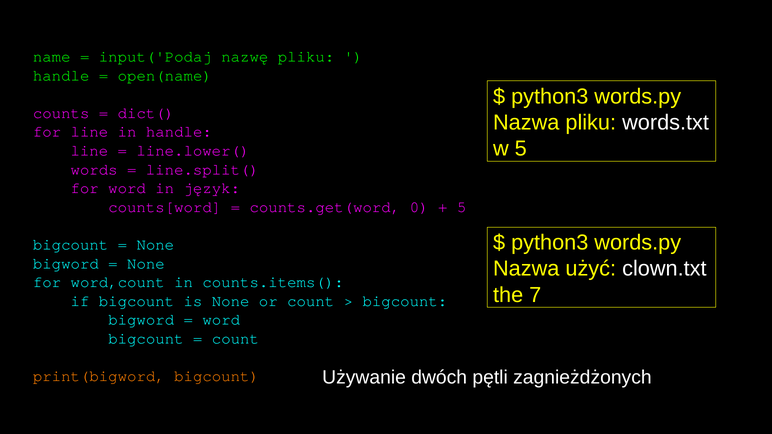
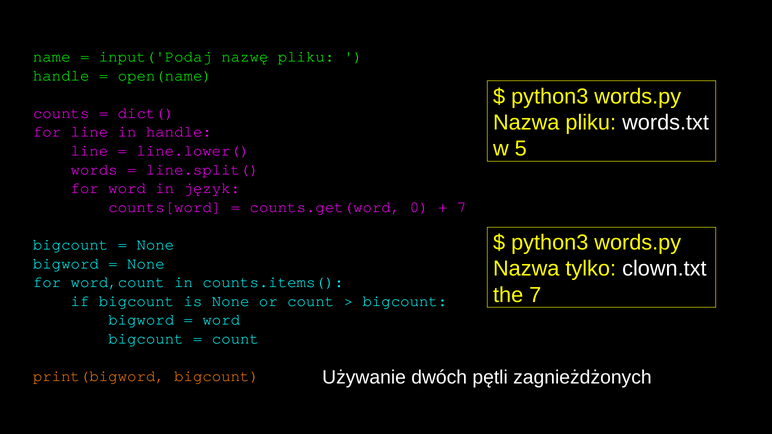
5: 5 -> 7 (462, 207)
użyć: użyć -> tylko (591, 269)
